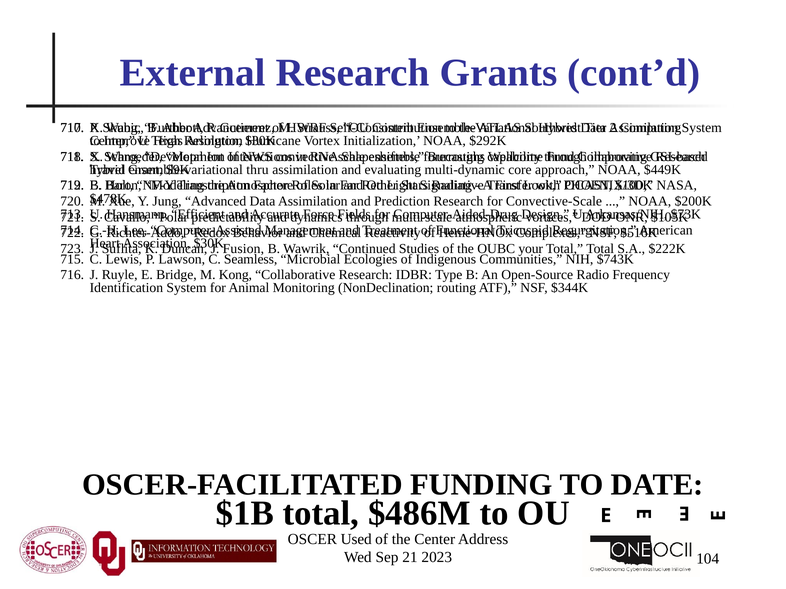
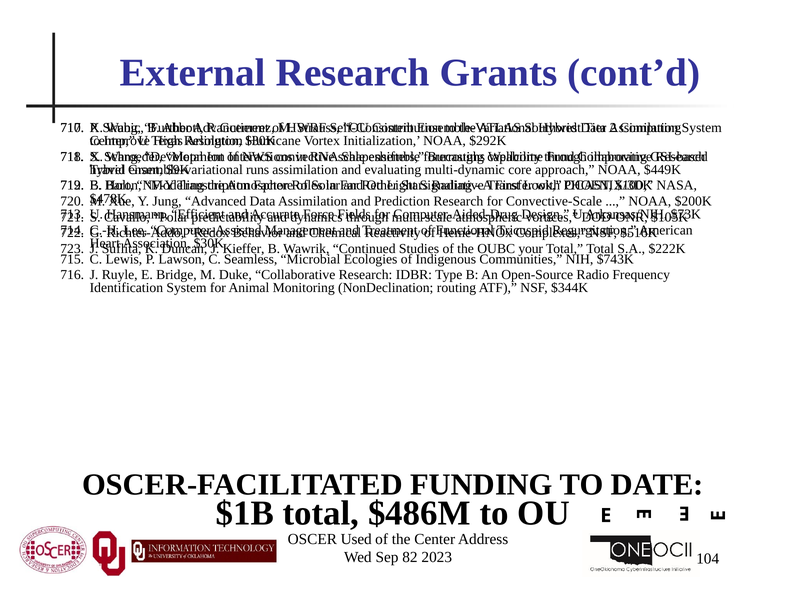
thru: thru -> runs (258, 170)
Fusion: Fusion -> Kieffer (244, 249)
Kong: Kong -> Duke (235, 275)
21: 21 -> 82 (410, 558)
